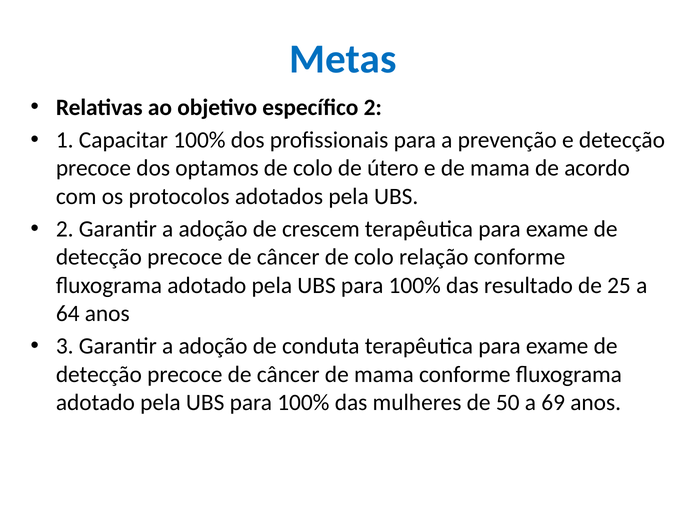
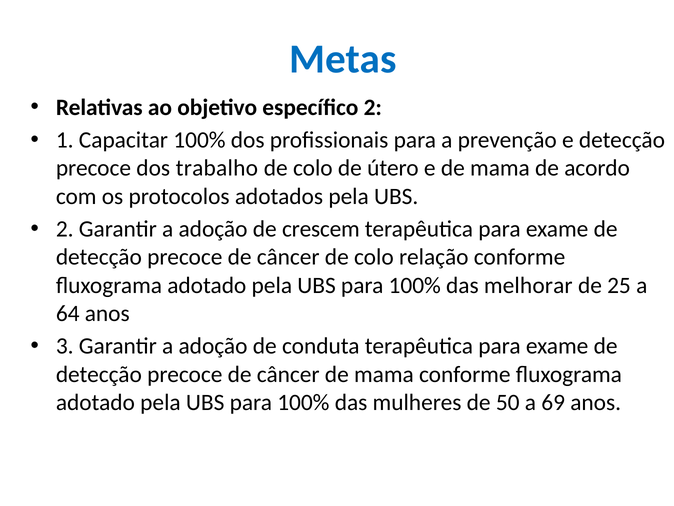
optamos: optamos -> trabalho (217, 168)
resultado: resultado -> melhorar (528, 285)
